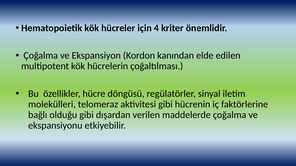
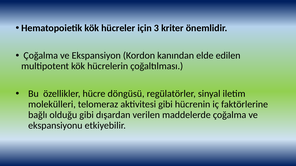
4: 4 -> 3 (156, 28)
